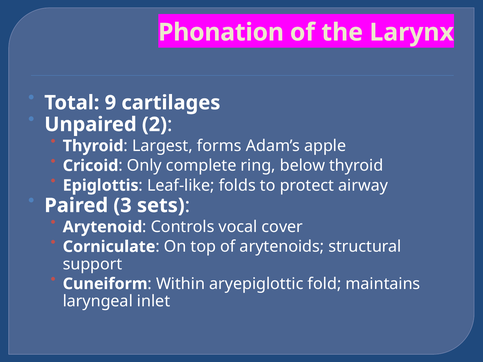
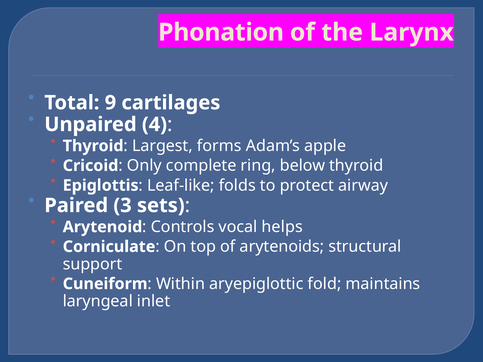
2: 2 -> 4 (154, 125)
cover: cover -> helps (282, 227)
